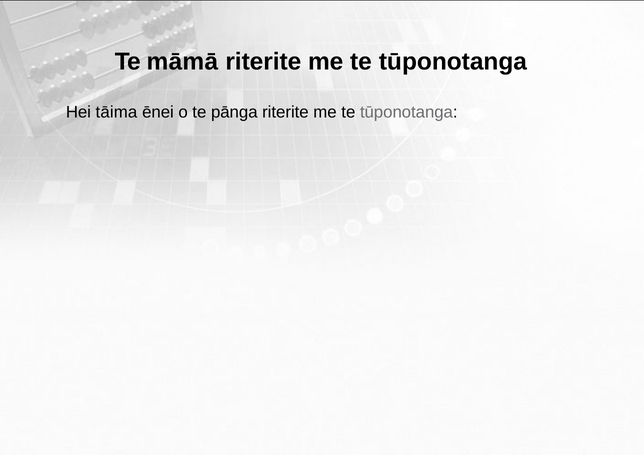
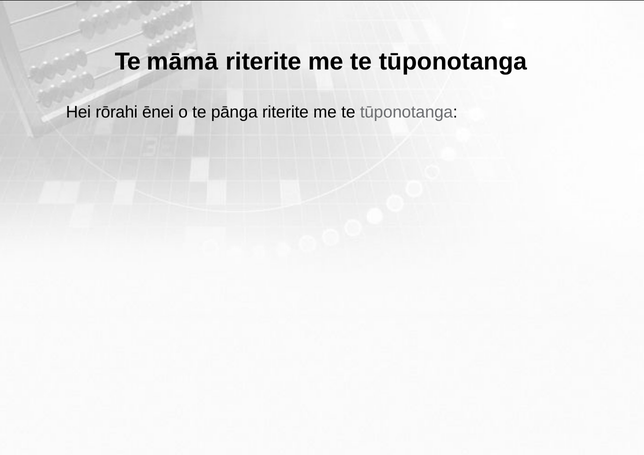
tāima: tāima -> rōrahi (117, 112)
